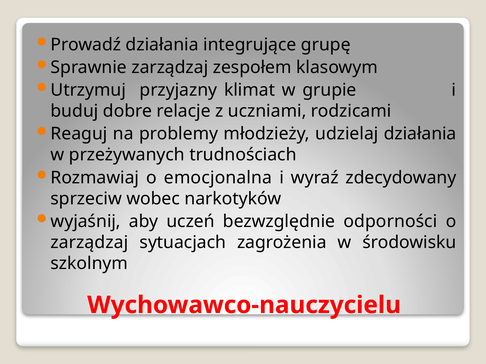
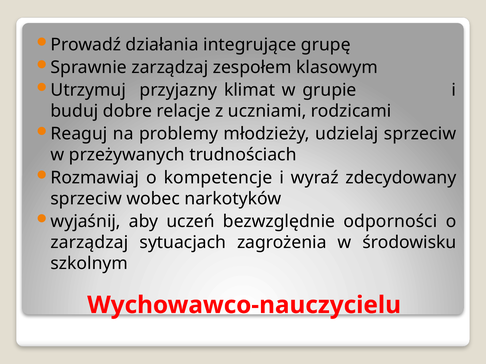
udzielaj działania: działania -> sprzeciw (420, 134)
emocjonalna: emocjonalna -> kompetencje (218, 178)
